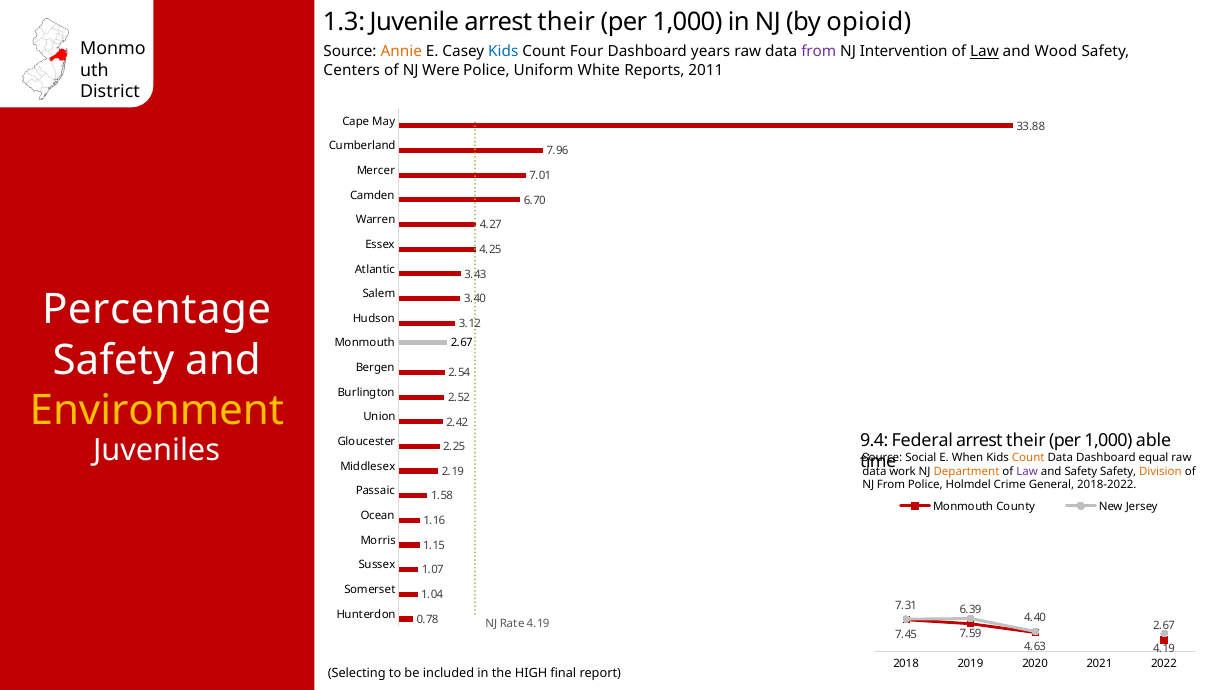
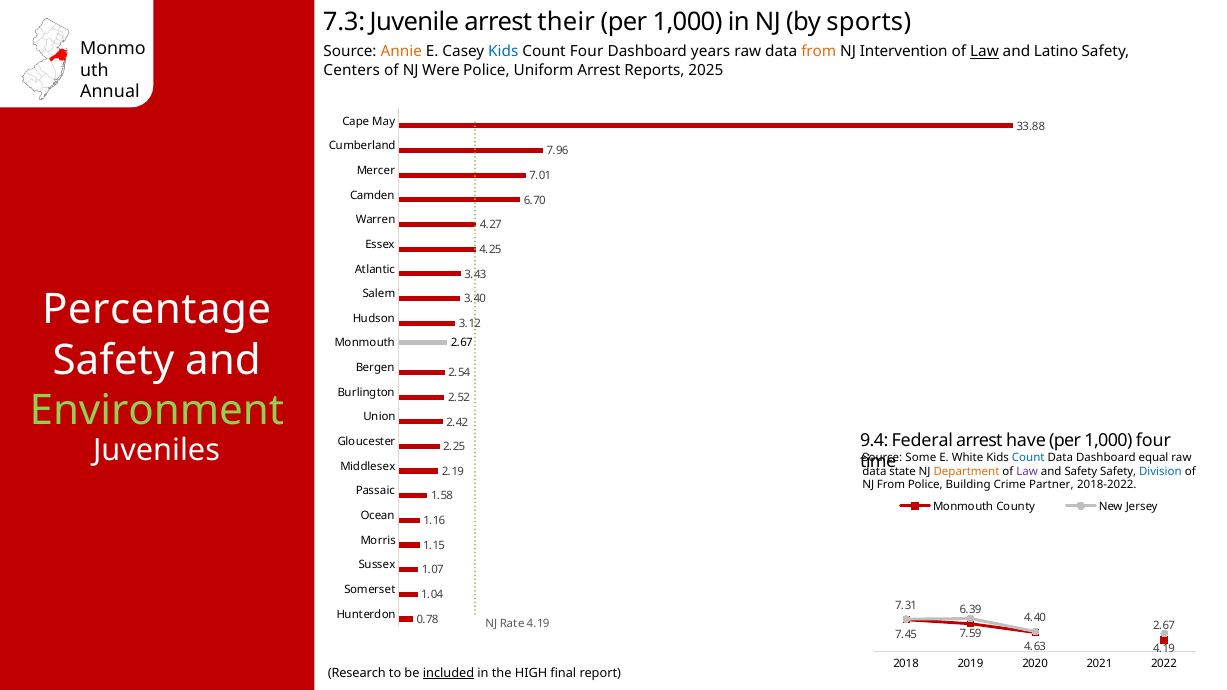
1.3: 1.3 -> 7.3 (344, 22)
opioid: opioid -> sports (869, 22)
from colour: purple -> orange (819, 52)
Wood: Wood -> Latino (1056, 52)
Uniform White: White -> Arrest (599, 70)
2011: 2011 -> 2025 (706, 70)
District: District -> Annual (110, 92)
Environment colour: yellow -> light green (157, 411)
their: their -> have (1026, 441)
1,000 able: able -> four (1154, 441)
Social: Social -> Some (921, 458)
When: When -> White (968, 458)
Count colour: orange -> blue (1028, 458)
work: work -> state (903, 471)
Division colour: orange -> blue (1160, 471)
Holmdel: Holmdel -> Building (968, 485)
General: General -> Partner (1051, 485)
Selecting: Selecting -> Research (357, 673)
included underline: none -> present (449, 673)
